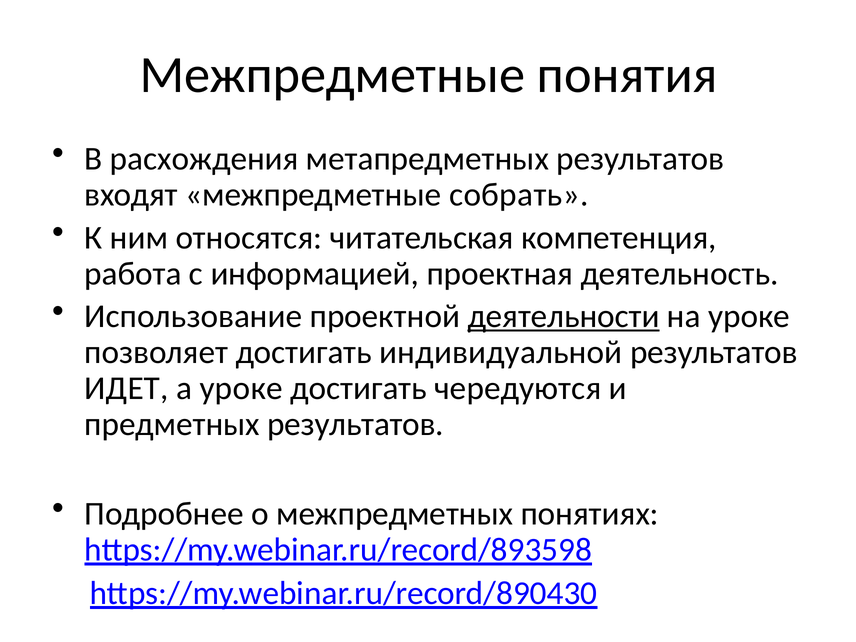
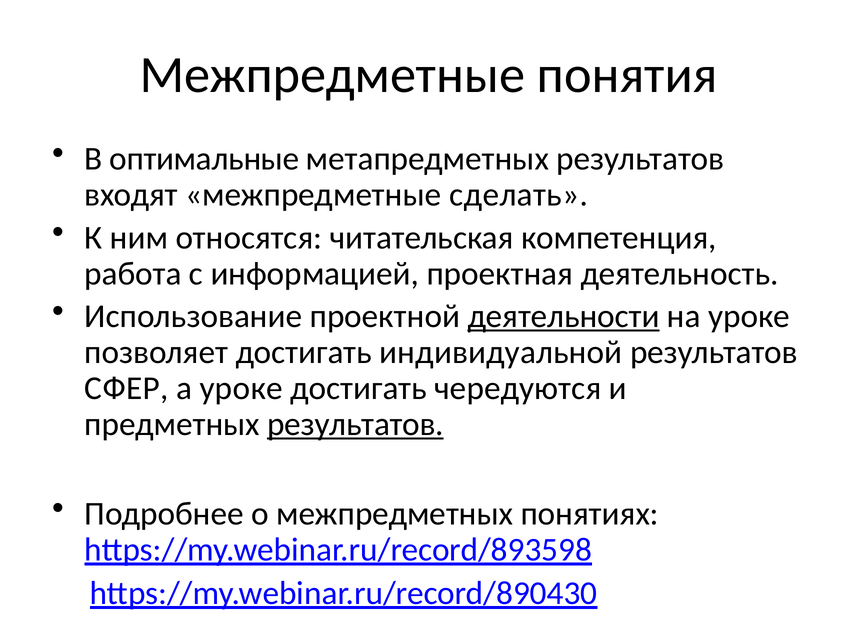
расхождения: расхождения -> оптимальные (204, 159)
собрать: собрать -> сделать (519, 195)
ИДЕТ: ИДЕТ -> СФЕР (126, 388)
результатов underline: none -> present (355, 424)
